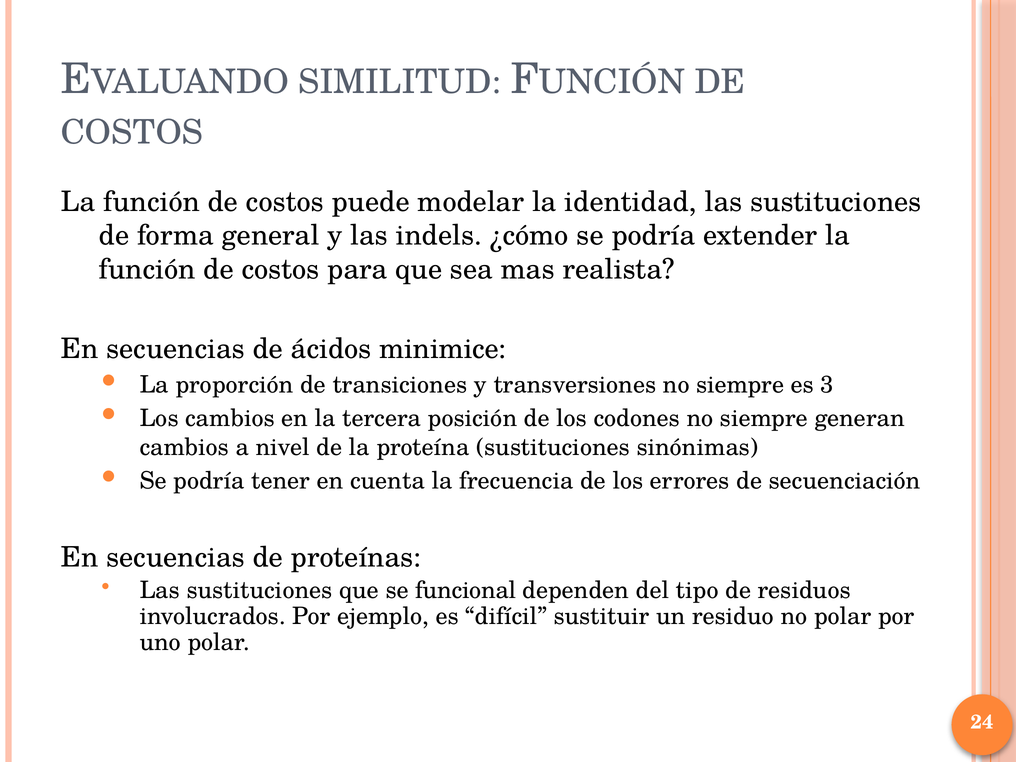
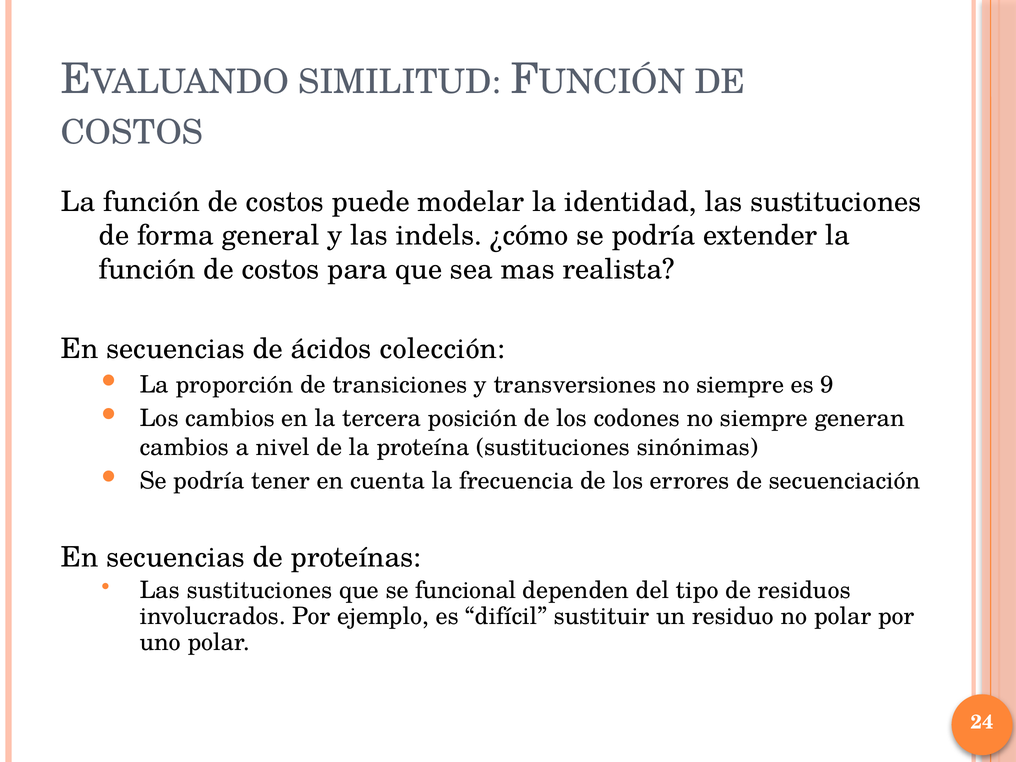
minimice: minimice -> colección (443, 349)
3: 3 -> 9 (827, 385)
